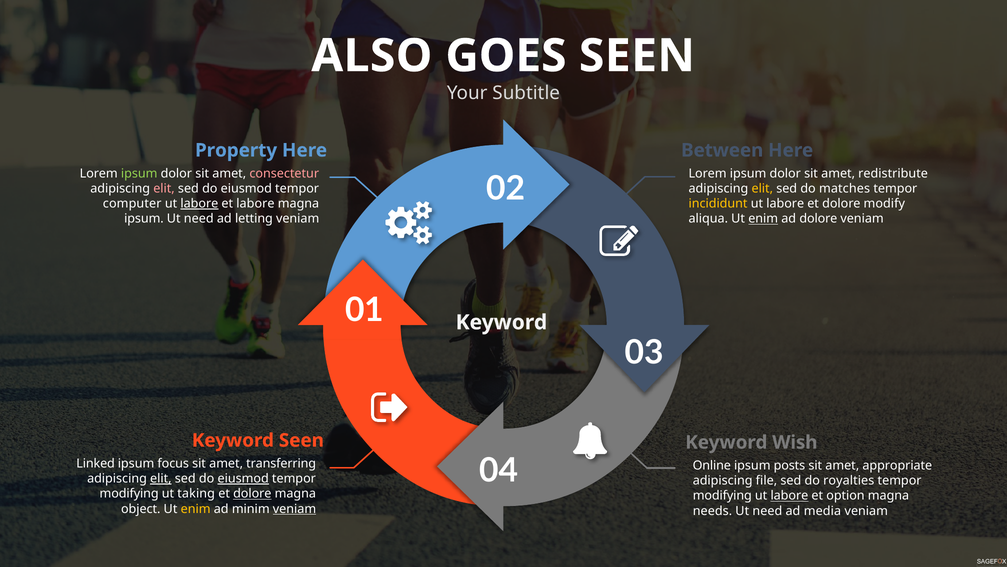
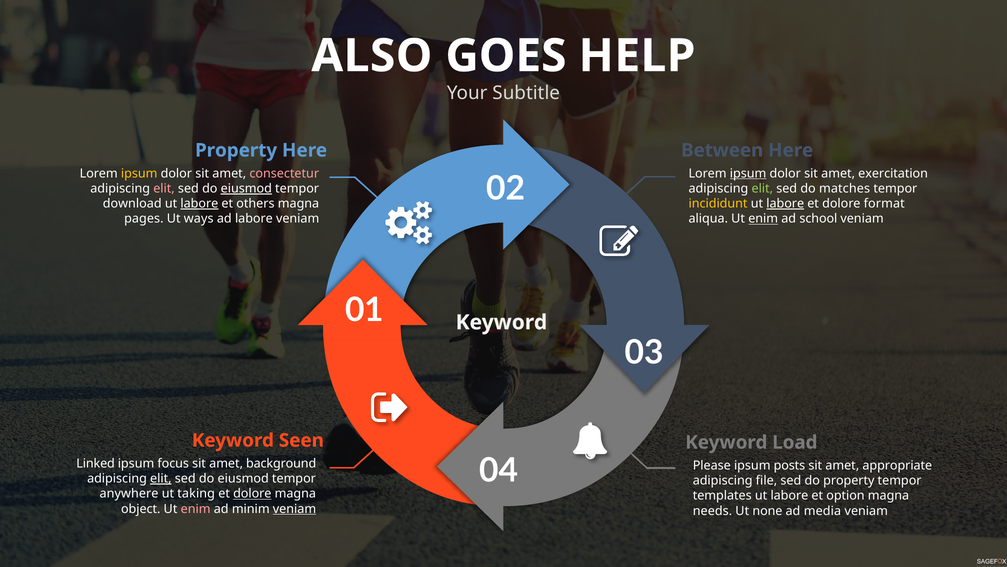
SEEN: SEEN -> HELP (637, 56)
ipsum colour: light green -> yellow (139, 173)
ipsum underline: none -> present (748, 173)
redistribute: redistribute -> exercitation (893, 173)
eiusmod underline: none -> present (246, 188)
elit colour: yellow -> light green (762, 188)
computer: computer -> download (132, 203)
et labore: labore -> others (255, 203)
labore underline: none -> present (785, 203)
modify: modify -> format (884, 203)
ipsum: ipsum -> pages (144, 219)
need: need -> ways (199, 219)
ad letting: letting -> labore (254, 219)
ad dolore: dolore -> school (818, 219)
Wish: Wish -> Load (795, 442)
transferring: transferring -> background (281, 463)
Online: Online -> Please (712, 465)
eiusmod underline: present -> none (243, 478)
do royalties: royalties -> property (849, 480)
modifying: modifying -> anywhere (129, 493)
modifying: modifying -> templates (722, 495)
labore underline: present -> none (789, 495)
enim colour: yellow -> pink (196, 508)
need: need -> none (767, 510)
